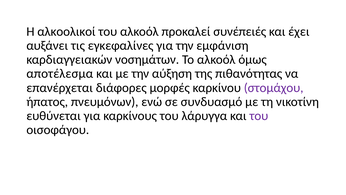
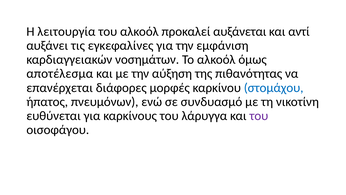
αλκοολικοί: αλκοολικοί -> λειτουργία (66, 31)
συνέπειές: συνέπειές -> αυξάνεται (240, 31)
έχει: έχει -> αντί (299, 31)
στομάχου colour: purple -> blue (274, 88)
